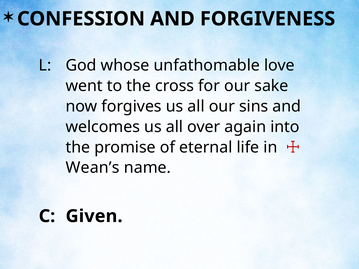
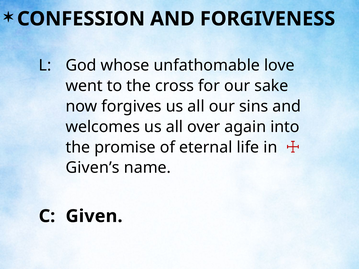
Wean’s: Wean’s -> Given’s (93, 168)
